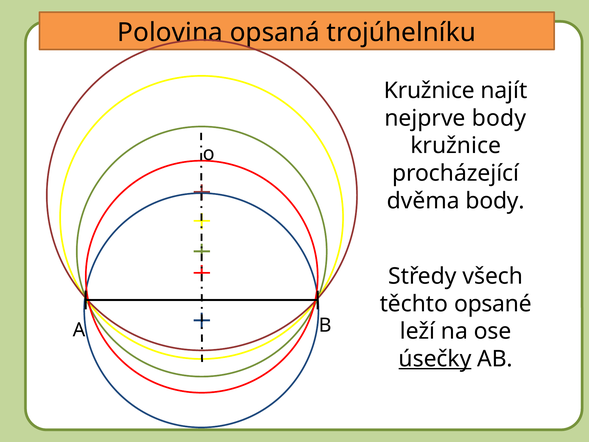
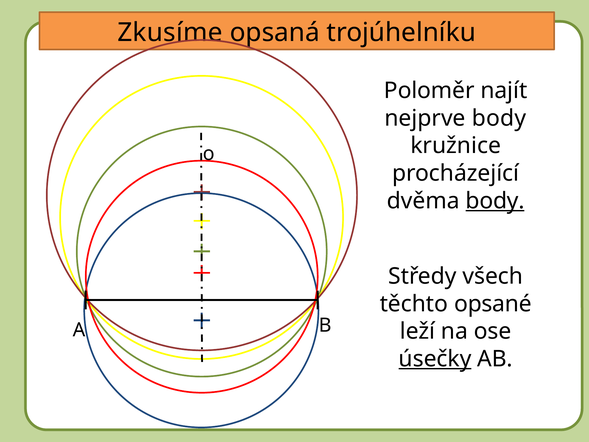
Polovina: Polovina -> Zkusíme (170, 33)
Kružnice: Kružnice -> Poloměr (429, 91)
body underline: none -> present (495, 201)
